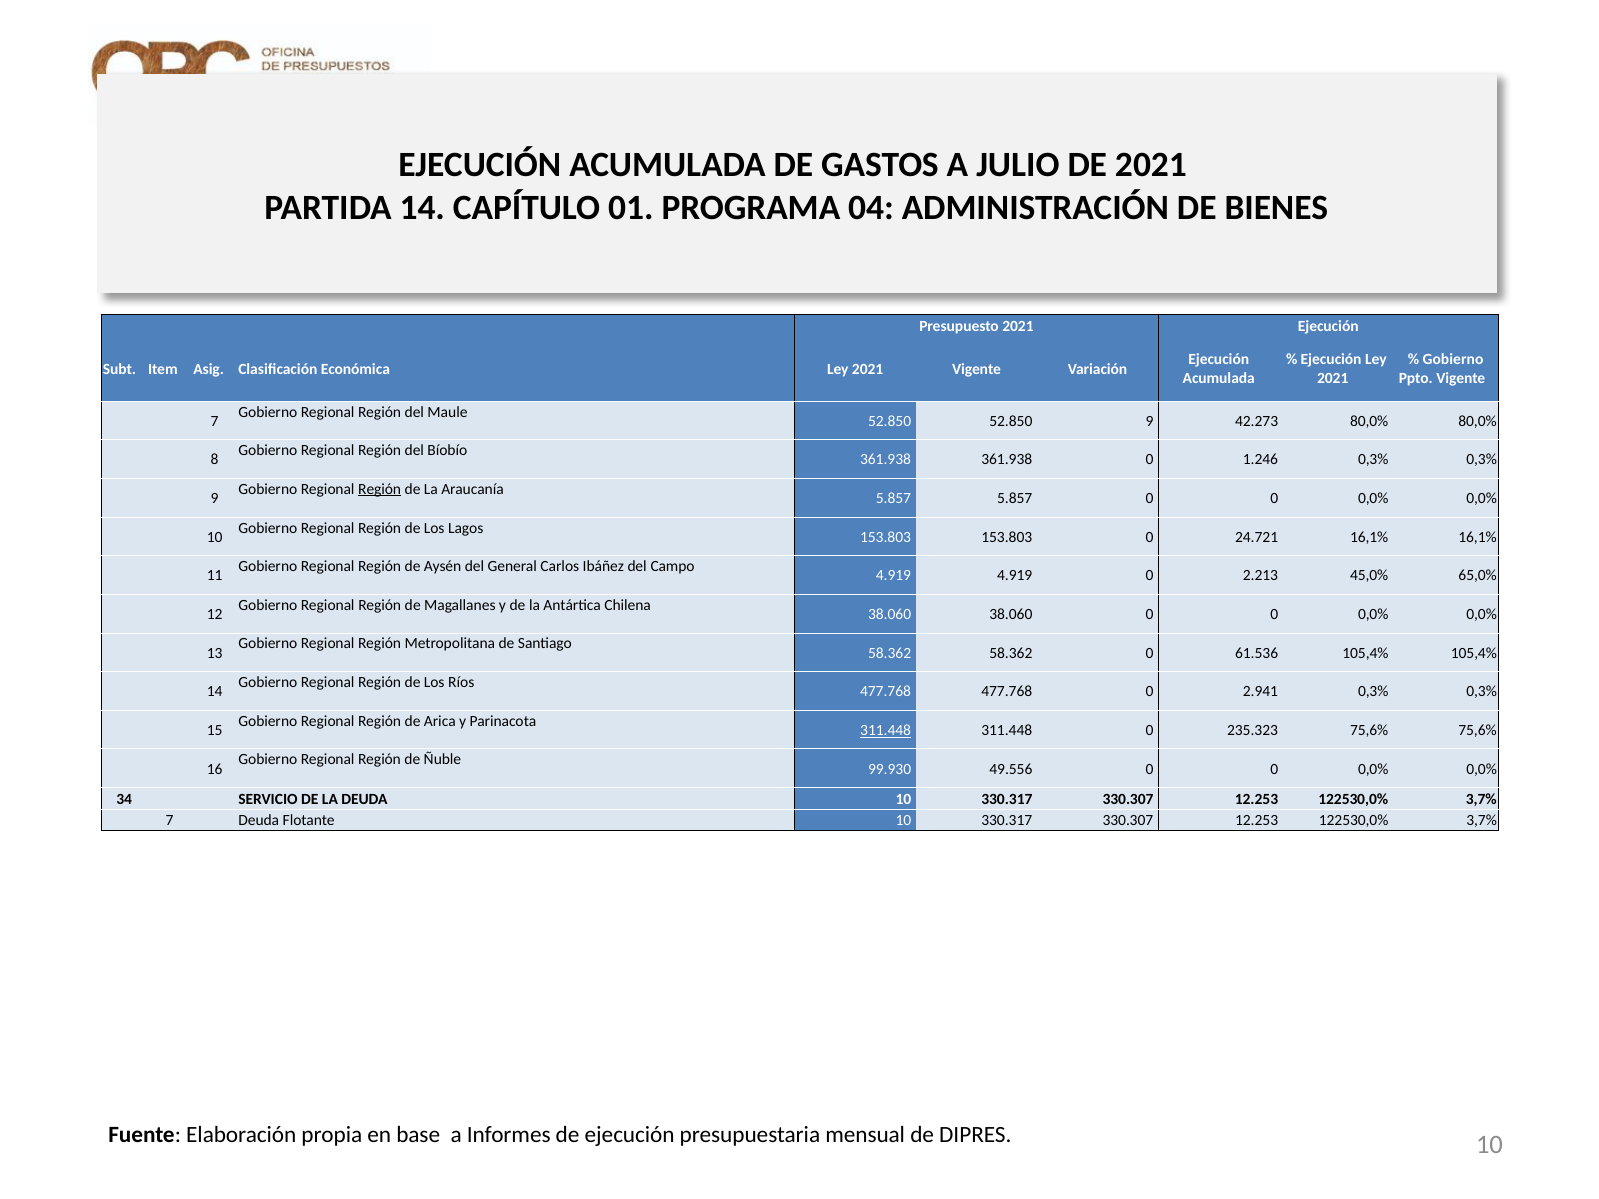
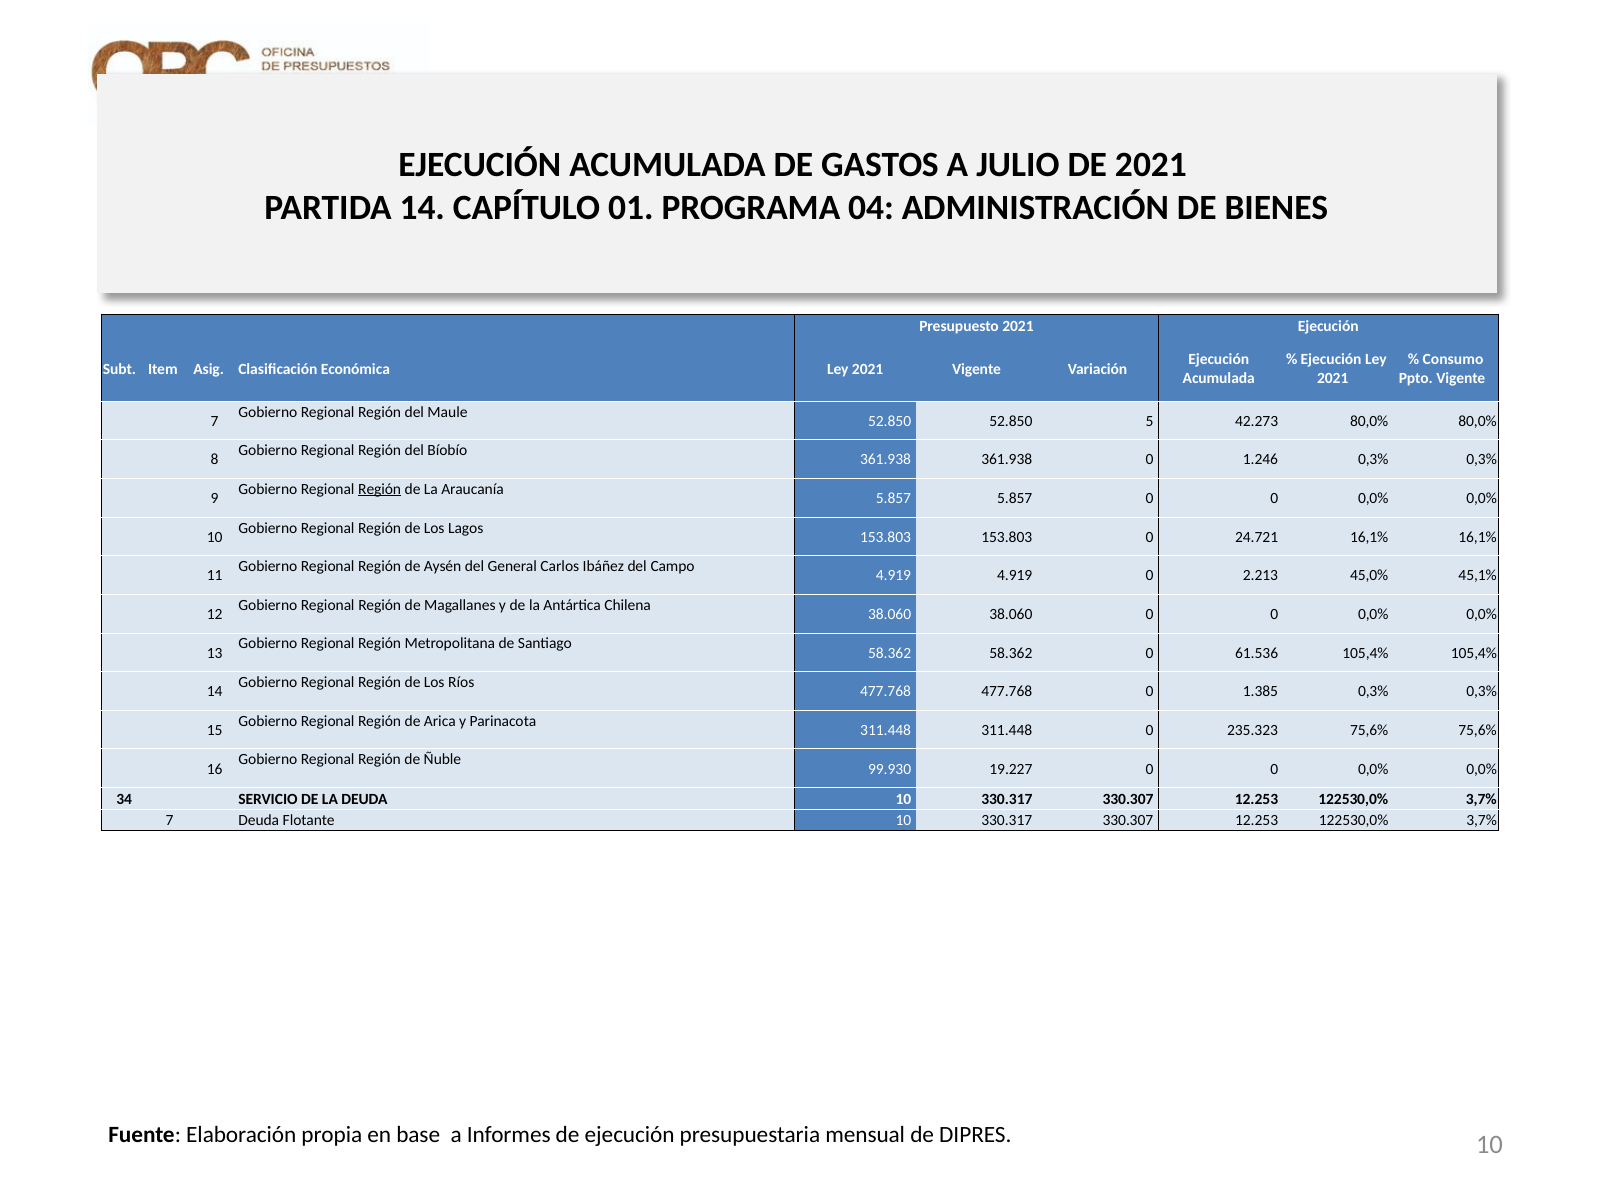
Gobierno: Gobierno -> Consumo (1453, 360)
52.850 9: 9 -> 5 (1150, 421)
65,0%: 65,0% -> 45,1% (1478, 576)
2.941: 2.941 -> 1.385 (1260, 692)
311.448 underline: present -> none (886, 731)
49.556: 49.556 -> 19.227 (1011, 769)
